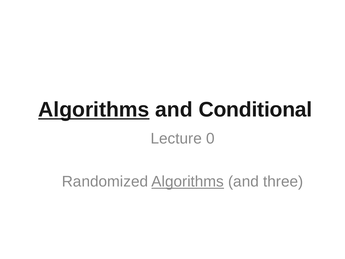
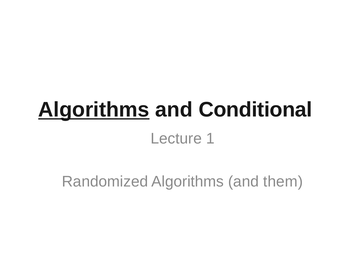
0: 0 -> 1 (210, 139)
Algorithms underline: present -> none (188, 181)
three: three -> them (283, 181)
